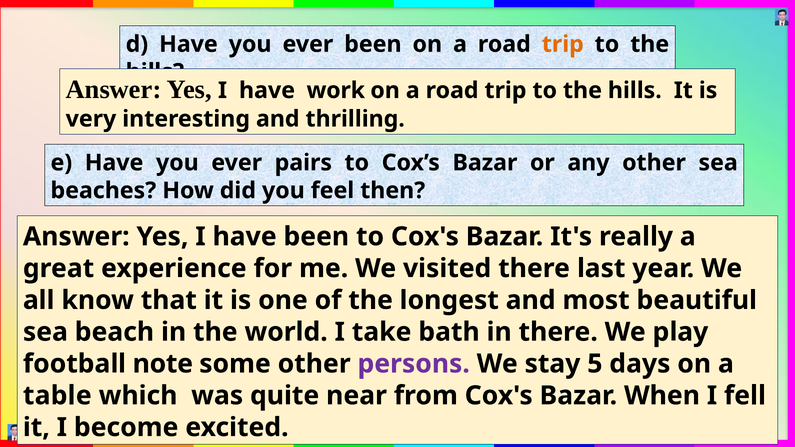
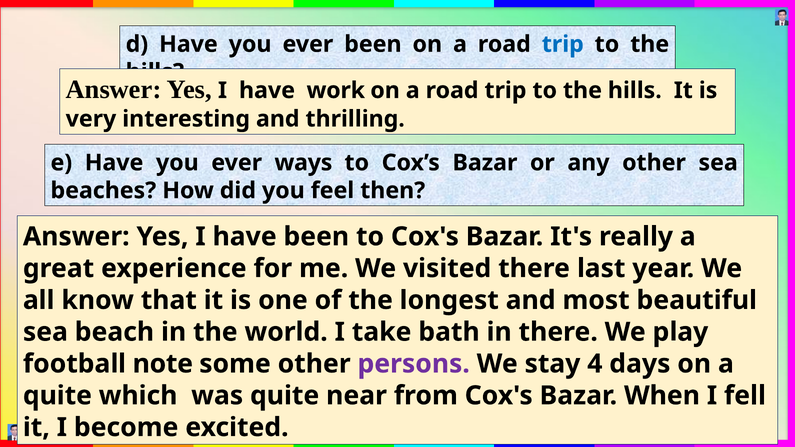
trip colour: orange -> blue (563, 44)
pairs: pairs -> ways (303, 163)
5: 5 -> 4 (595, 364)
table: table -> quite (57, 396)
